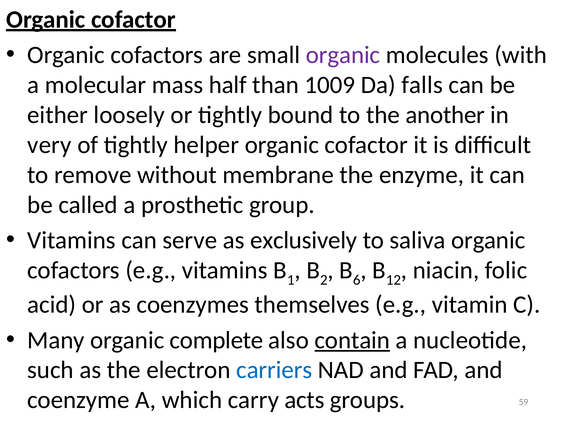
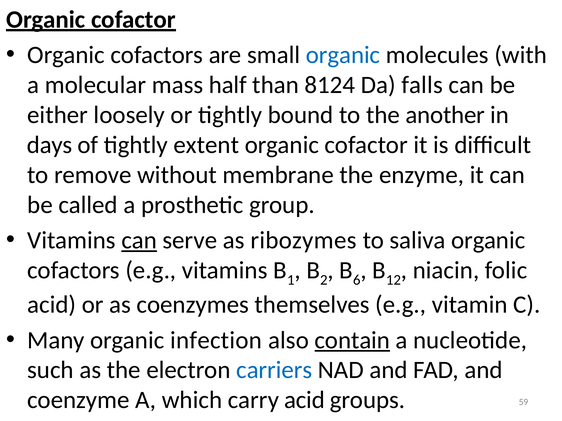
organic colour: purple -> blue (343, 55)
1009: 1009 -> 8124 (330, 85)
very: very -> days (50, 145)
helper: helper -> extent (206, 145)
can underline: none -> present (139, 241)
exclusively: exclusively -> ribozymes (303, 241)
complete: complete -> infection (216, 341)
carry acts: acts -> acid (305, 401)
